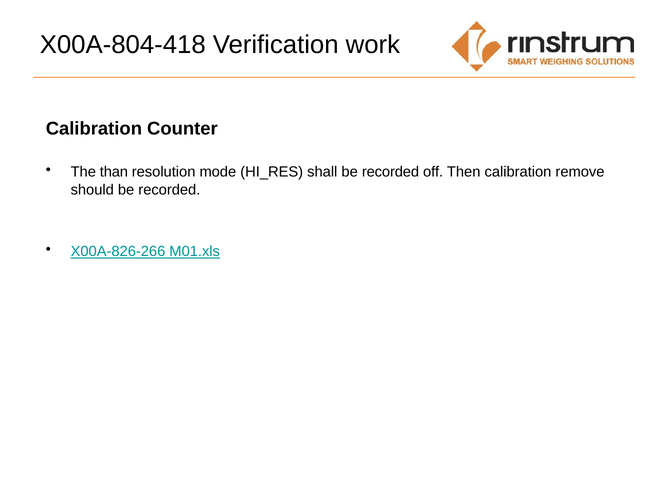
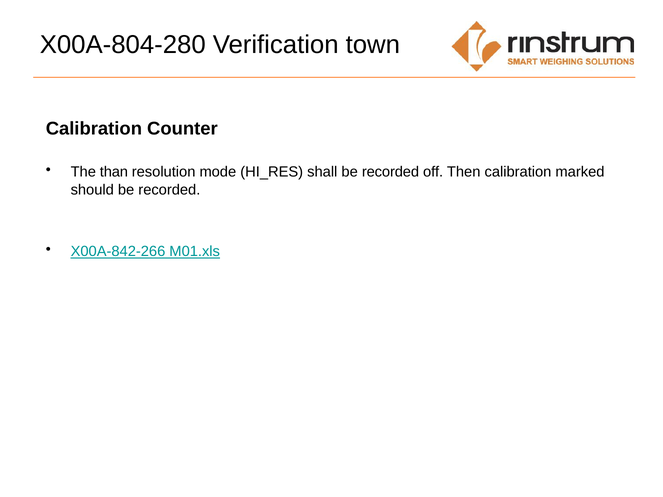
X00A-804-418: X00A-804-418 -> X00A-804-280 (123, 45)
work: work -> town (373, 45)
remove: remove -> marked (580, 172)
X00A-826-266: X00A-826-266 -> X00A-842-266 (118, 252)
